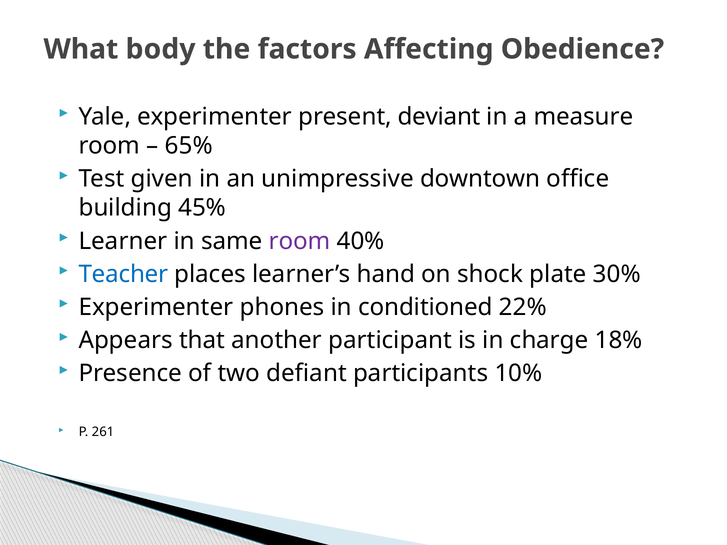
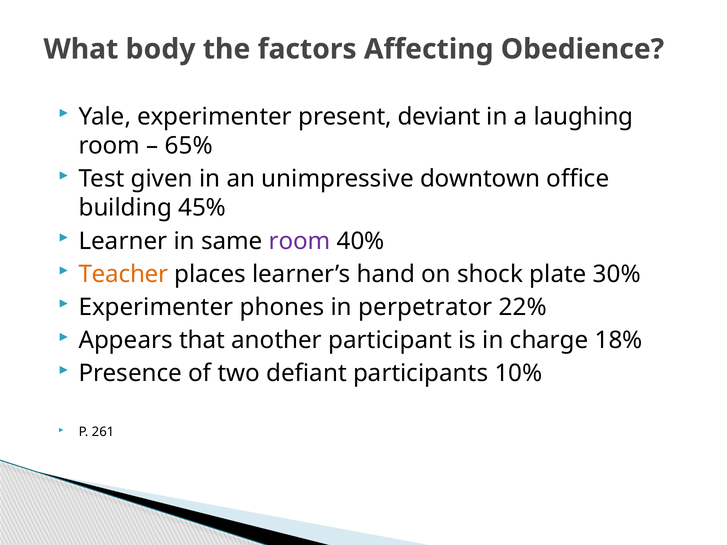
measure: measure -> laughing (584, 117)
Teacher colour: blue -> orange (123, 274)
conditioned: conditioned -> perpetrator (425, 307)
